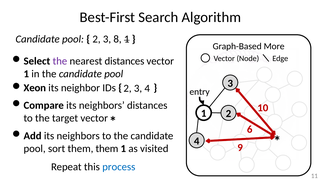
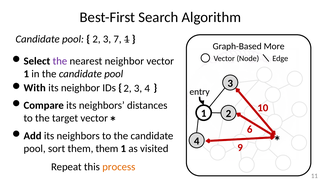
8: 8 -> 7 (118, 39)
nearest distances: distances -> neighbor (124, 61)
Xeon: Xeon -> With (35, 88)
process colour: blue -> orange (119, 167)
